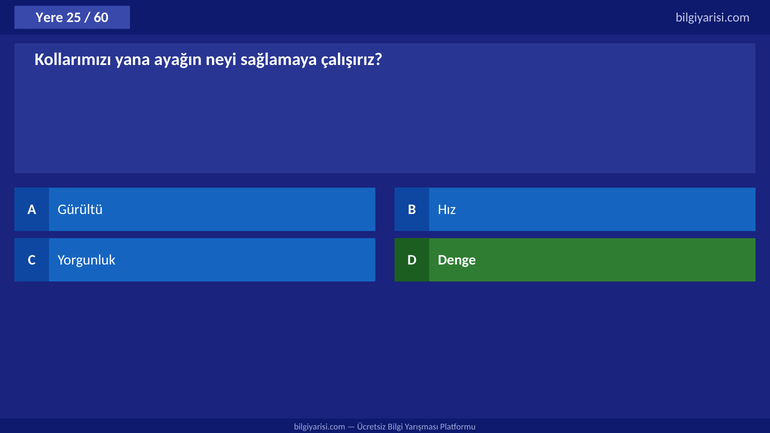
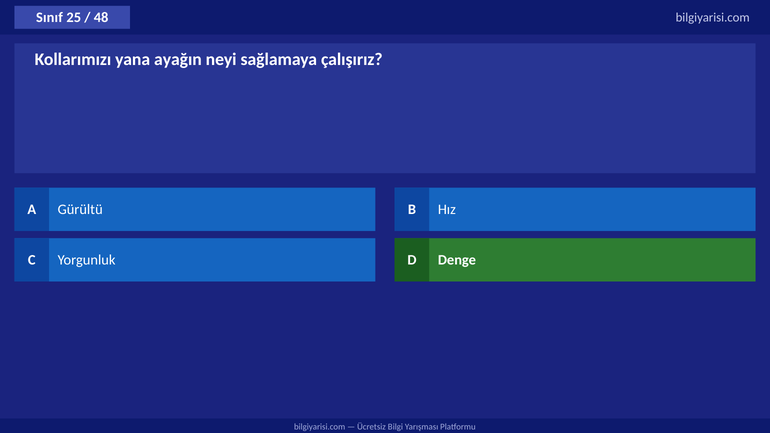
Yere: Yere -> Sınıf (49, 18)
60: 60 -> 48 (101, 18)
